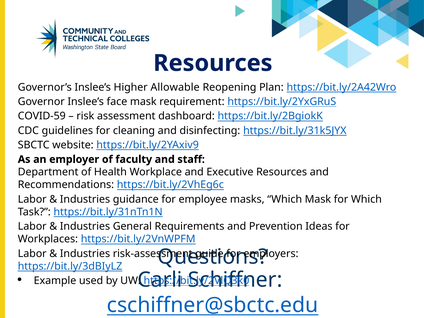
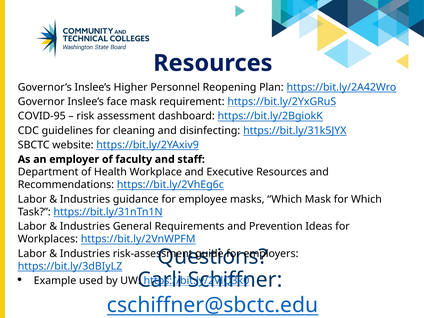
Allowable: Allowable -> Personnel (175, 87)
COVID-59: COVID-59 -> COVID-95 (42, 116)
